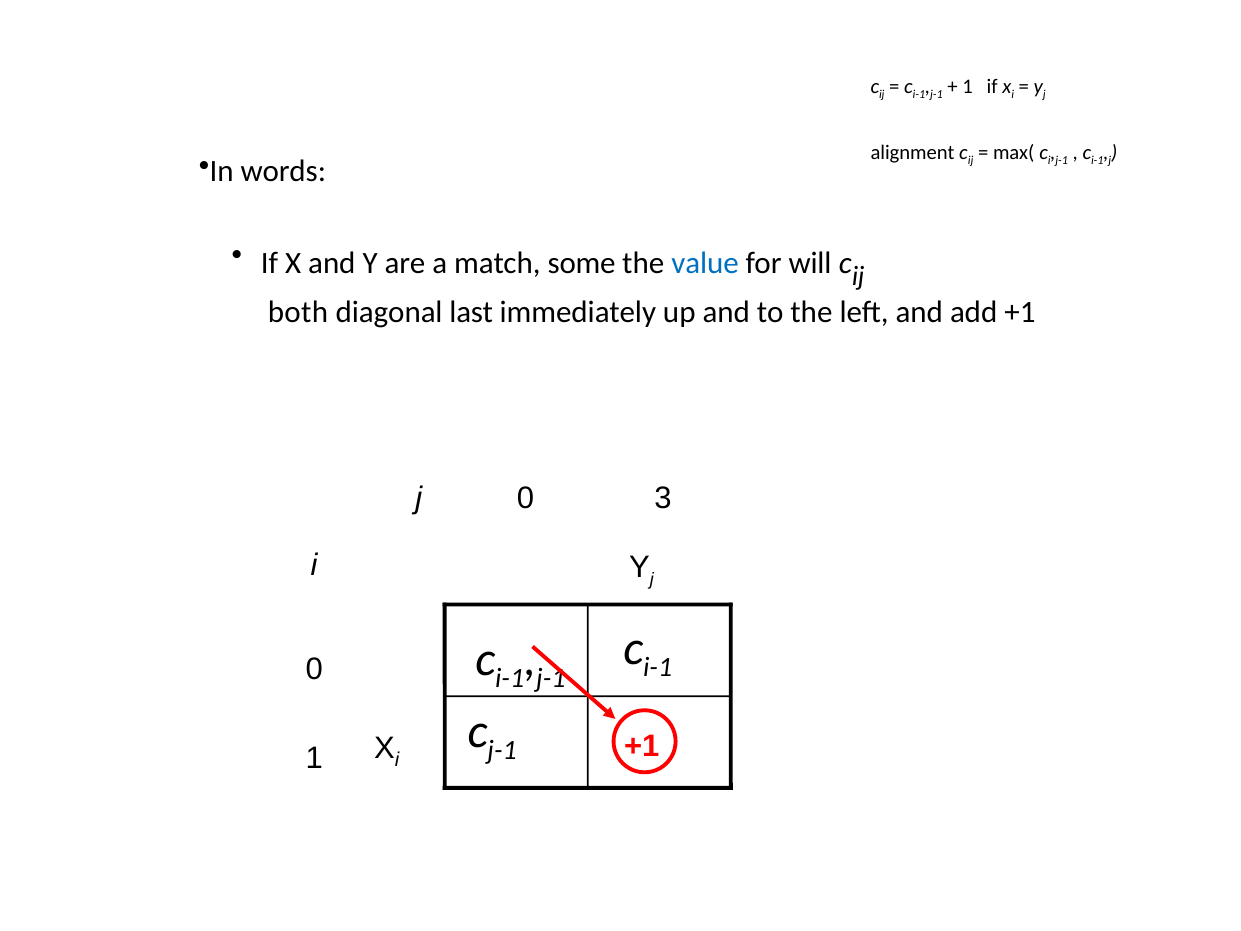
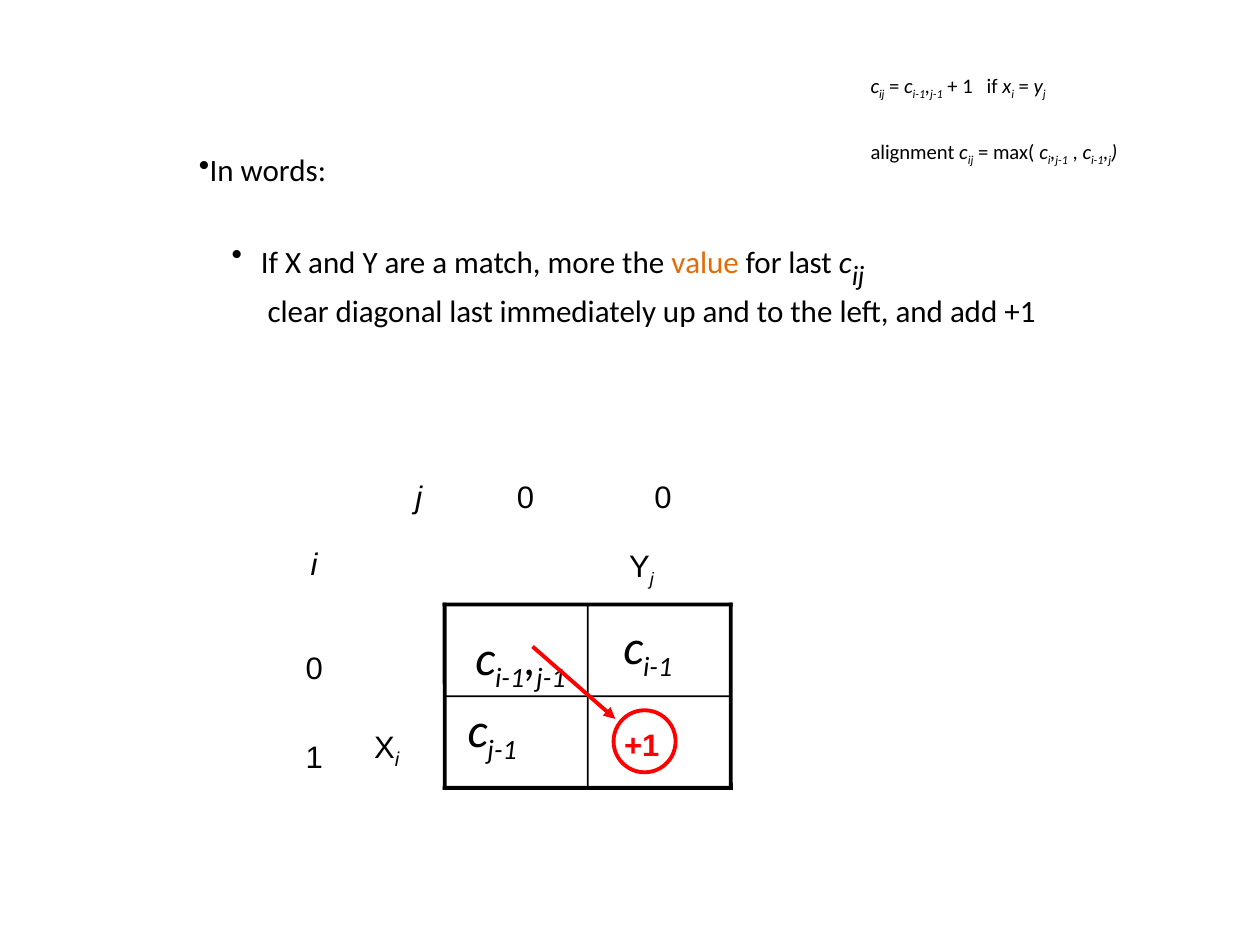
some: some -> more (581, 263)
value colour: blue -> orange (705, 263)
for will: will -> last (810, 263)
both: both -> clear (298, 312)
0 3: 3 -> 0 (663, 498)
